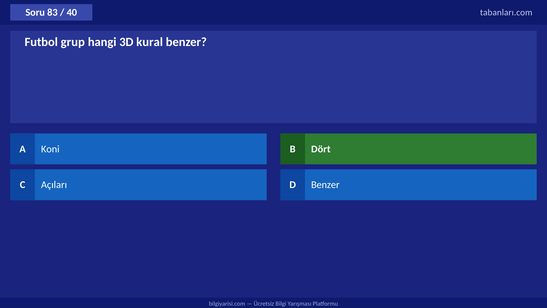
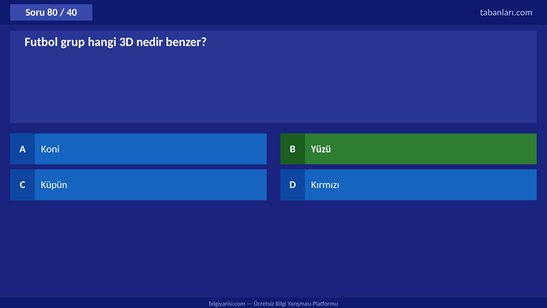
83: 83 -> 80 (52, 13)
kural: kural -> nedir (150, 42)
Dört: Dört -> Yüzü (321, 149)
Açıları: Açıları -> Küpün (54, 185)
D Benzer: Benzer -> Kırmızı (325, 185)
